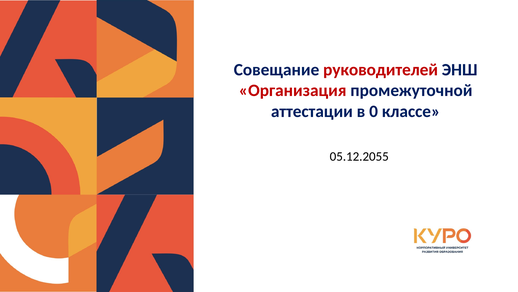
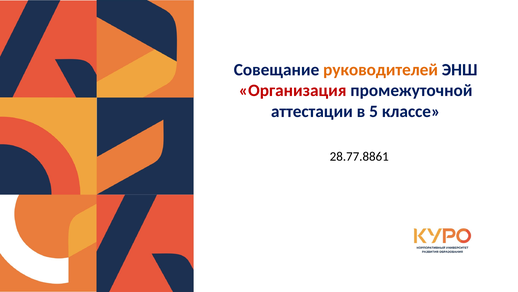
руководителей colour: red -> orange (381, 70)
0: 0 -> 5 (374, 111)
05.12.2055: 05.12.2055 -> 28.77.8861 (359, 156)
